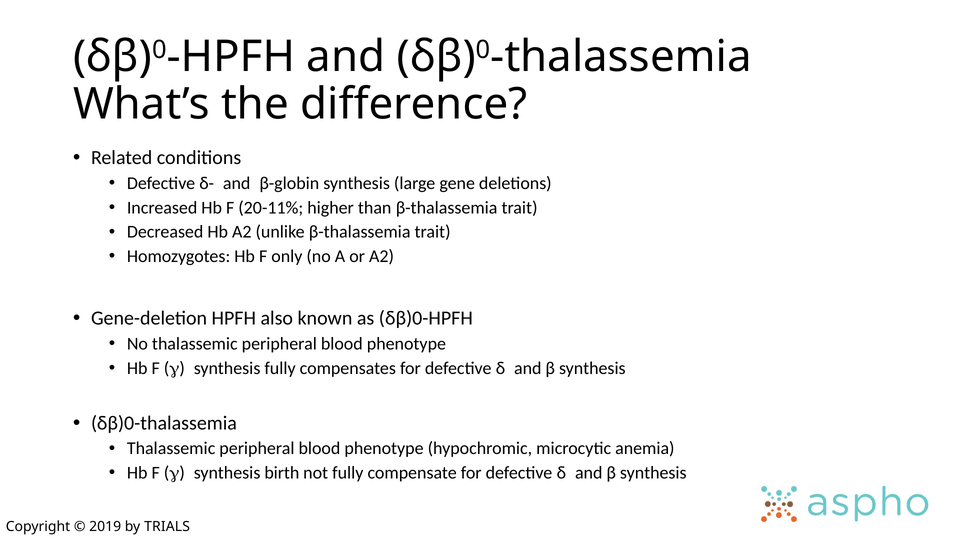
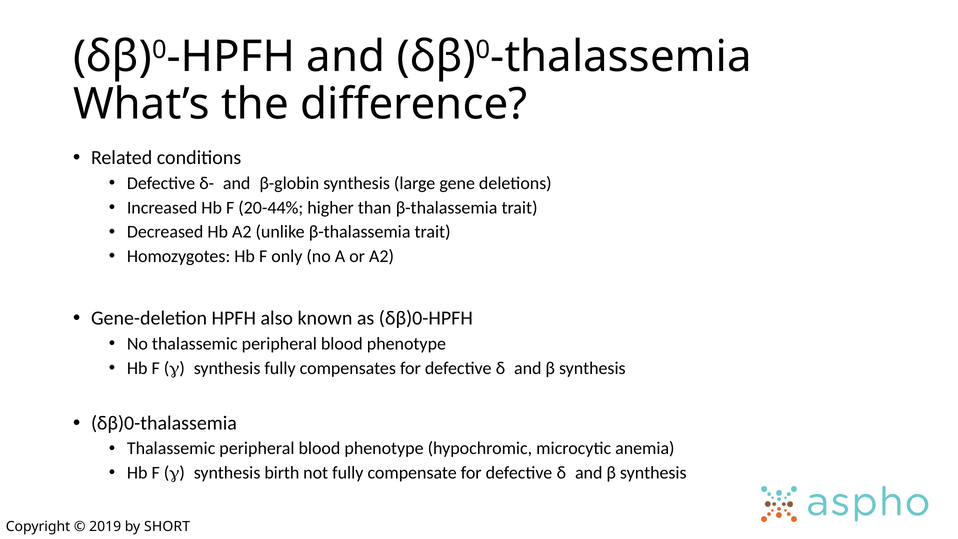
20-11%: 20-11% -> 20-44% (271, 208)
TRIALS: TRIALS -> SHORT (167, 526)
